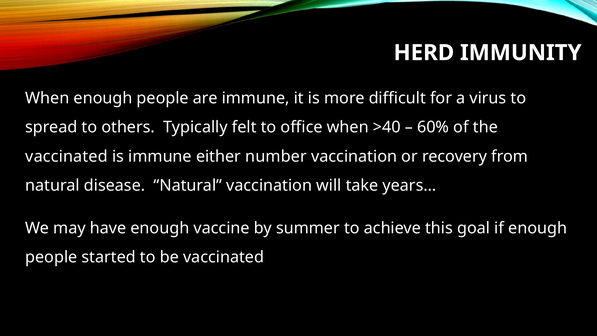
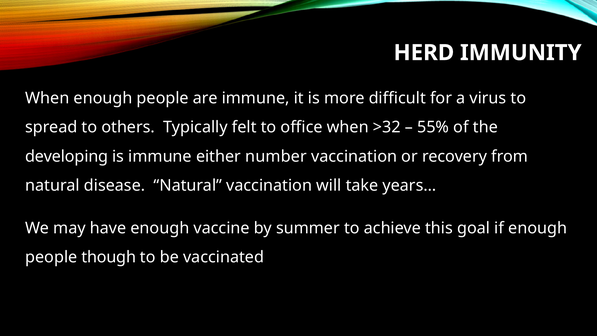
>40: >40 -> >32 (387, 127)
60%: 60% -> 55% (433, 127)
vaccinated: vaccinated -> developing (67, 156)
started: started -> though (109, 257)
